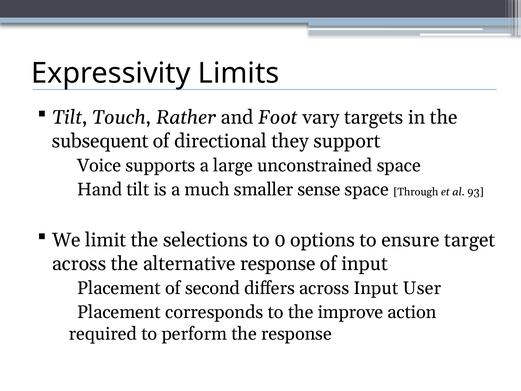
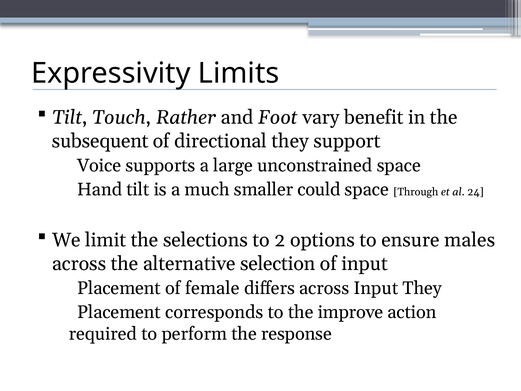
targets: targets -> benefit (374, 117)
sense: sense -> could (319, 189)
93: 93 -> 24 (476, 192)
0: 0 -> 2 (280, 240)
target: target -> males (470, 240)
alternative response: response -> selection (278, 263)
second: second -> female (212, 288)
Input User: User -> They (422, 288)
